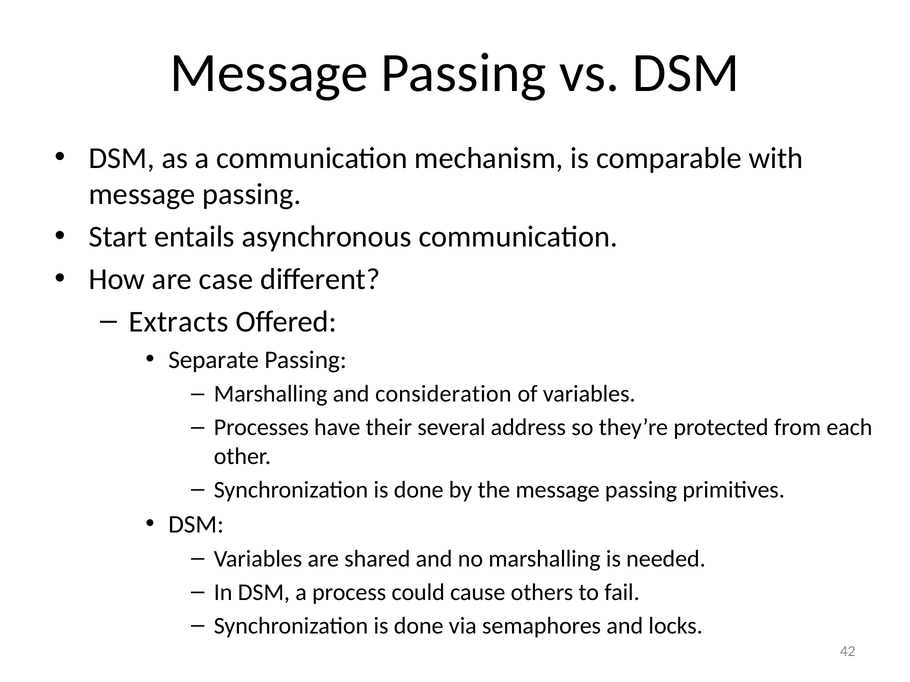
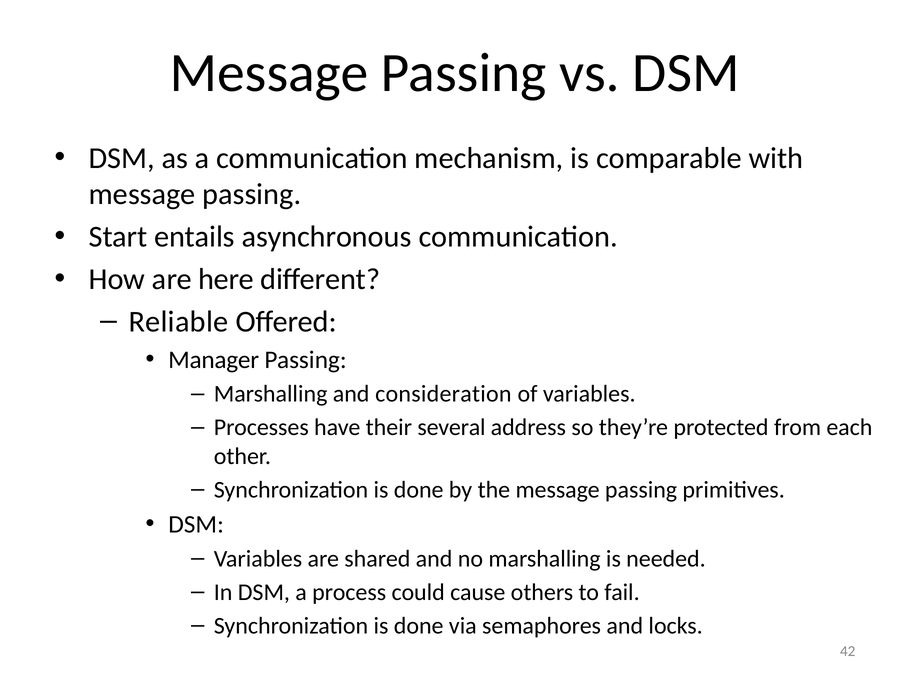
case: case -> here (226, 279)
Extracts: Extracts -> Reliable (178, 322)
Separate: Separate -> Manager (214, 360)
